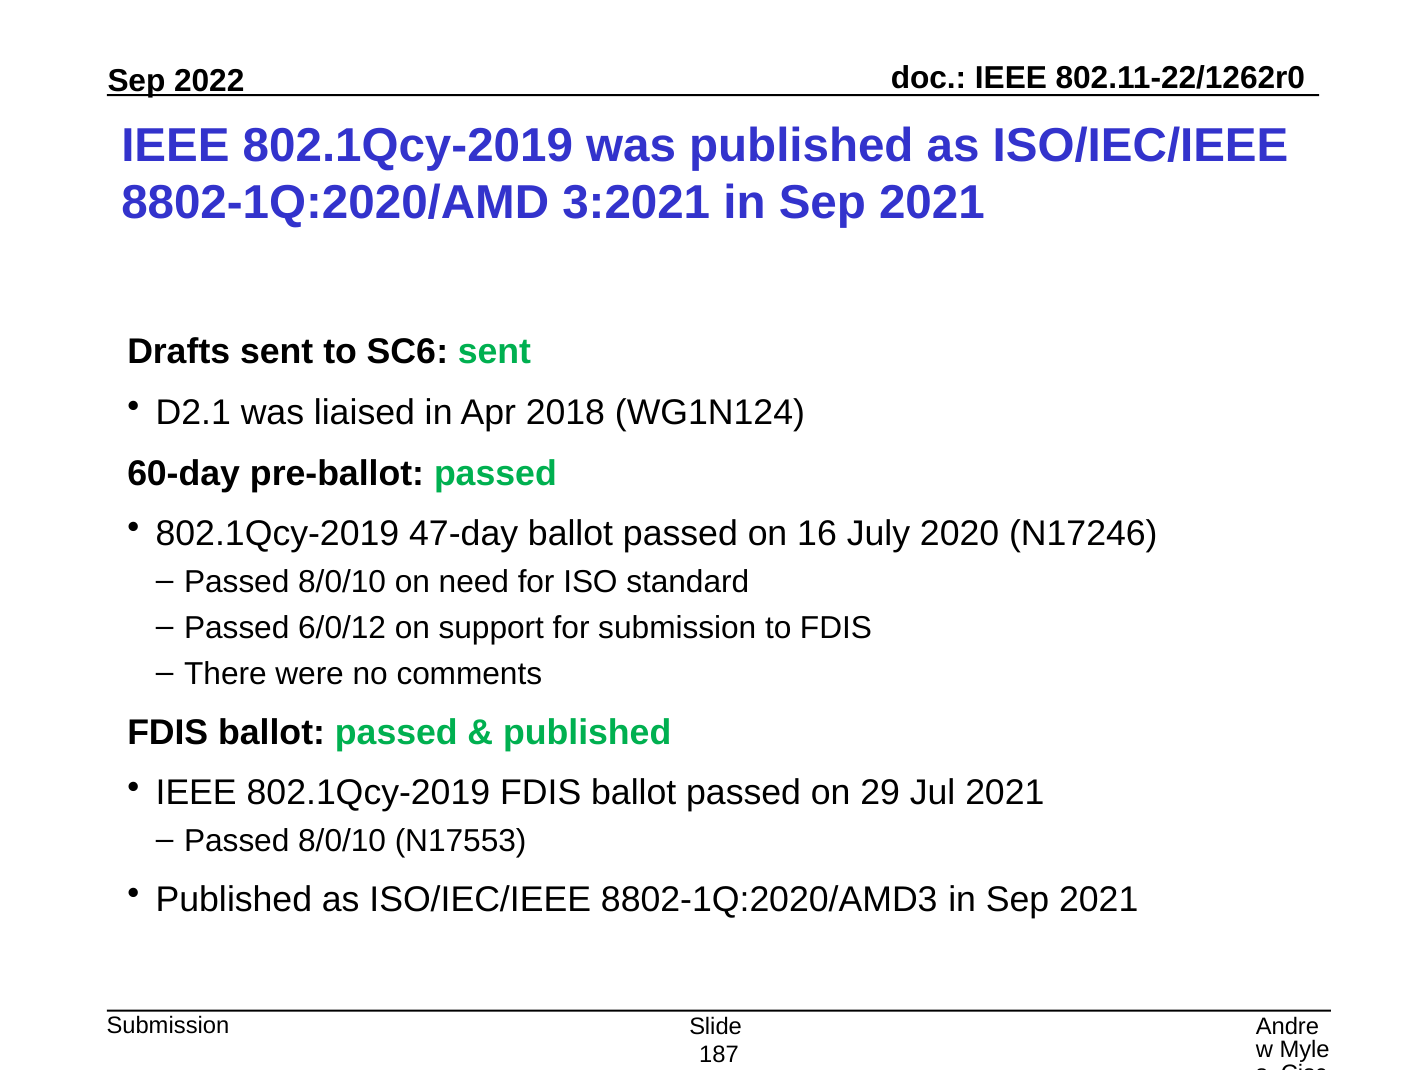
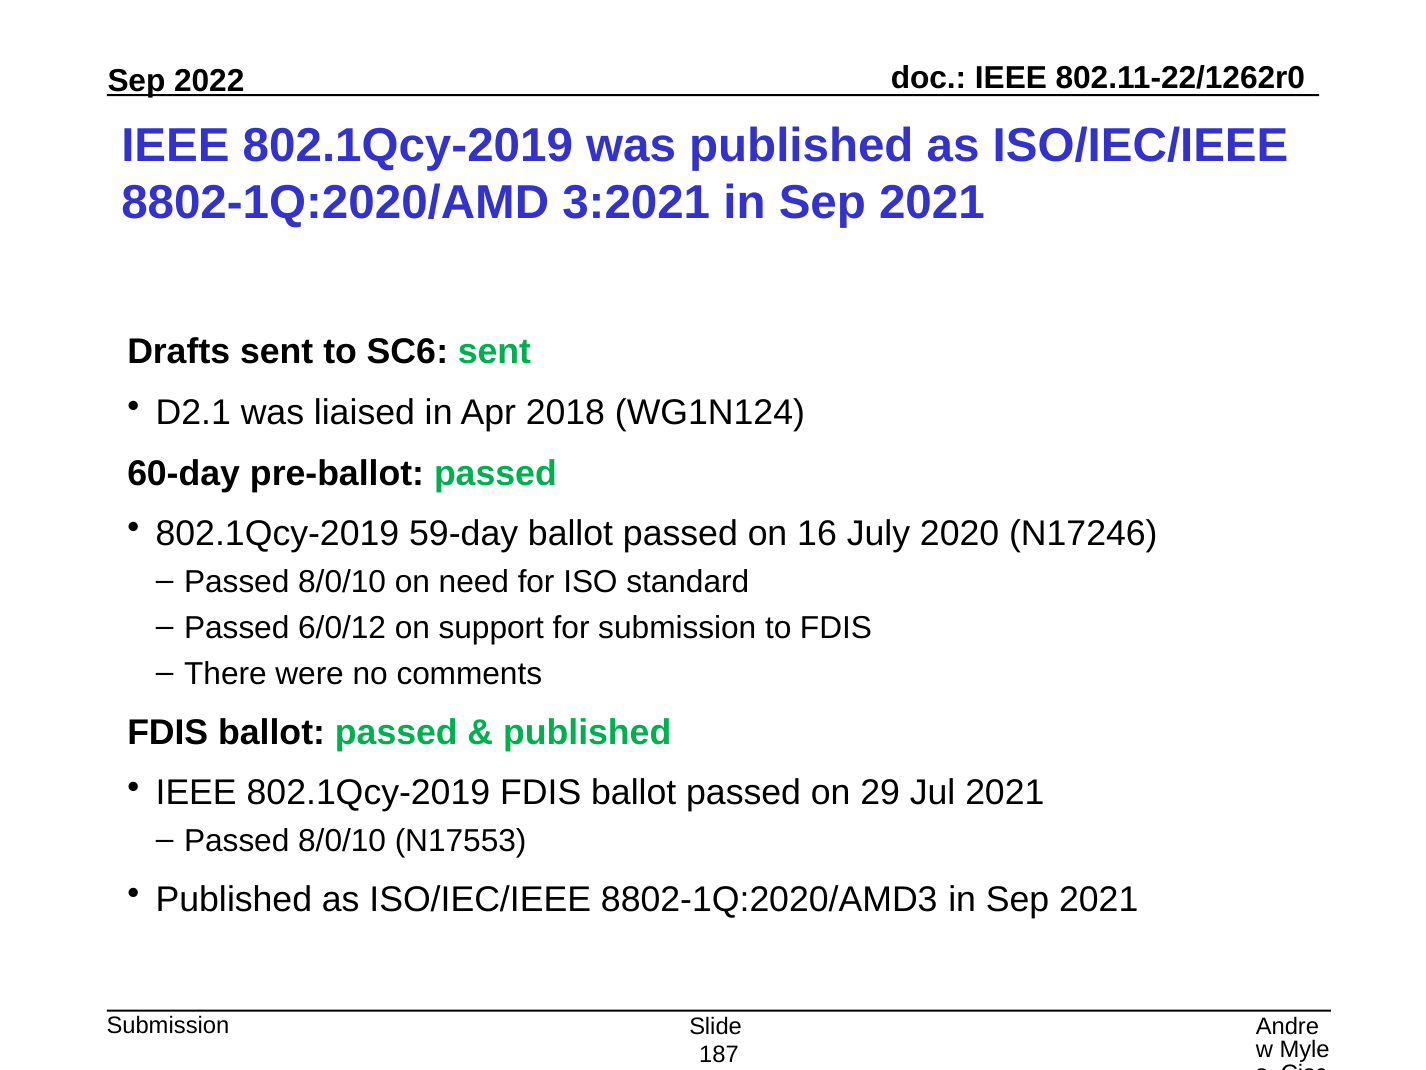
47-day: 47-day -> 59-day (464, 534)
